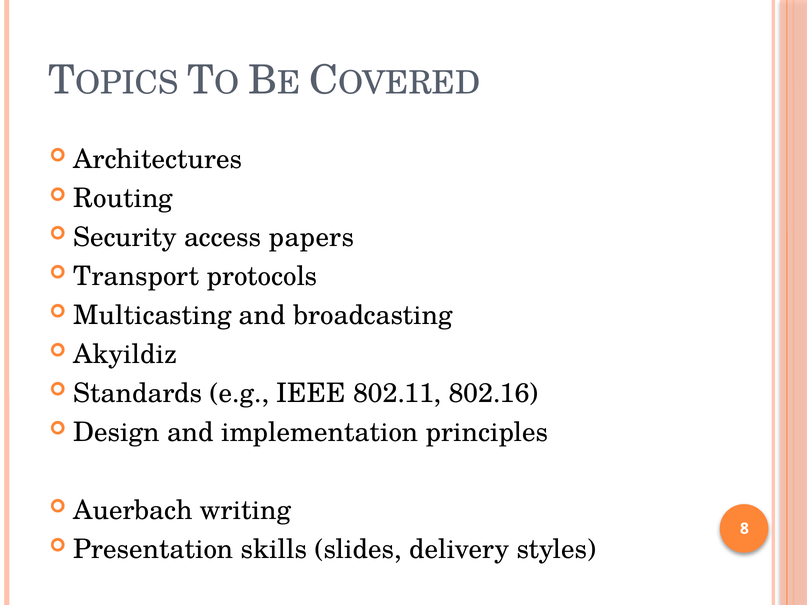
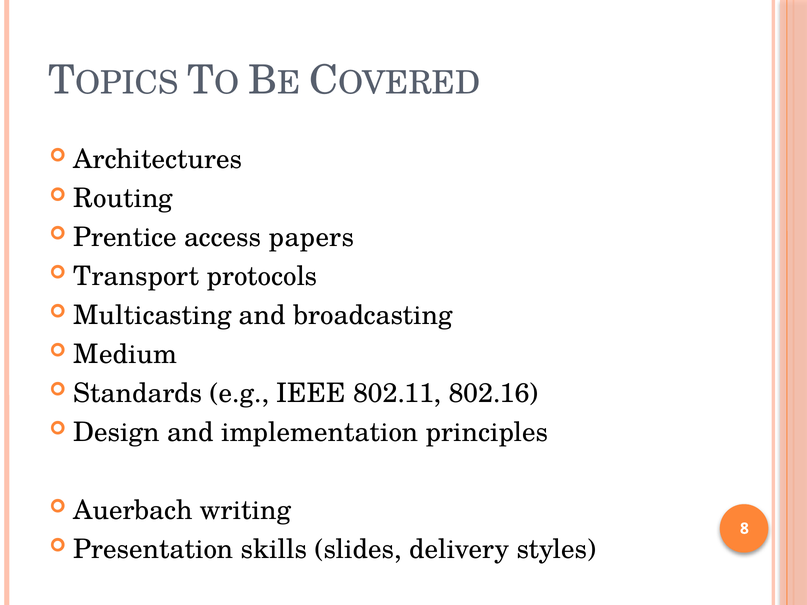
Security: Security -> Prentice (125, 238)
Akyildiz: Akyildiz -> Medium (125, 355)
